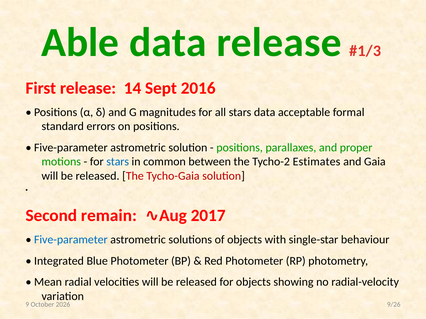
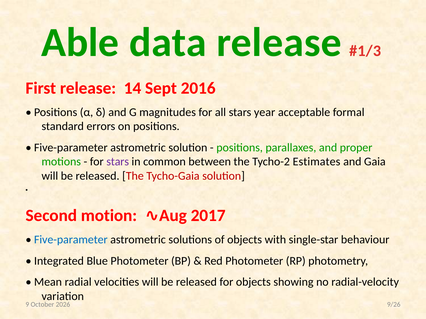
stars data: data -> year (265, 112)
stars colour: blue -> purple (118, 162)
remain: remain -> motion (109, 216)
